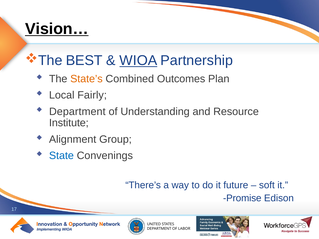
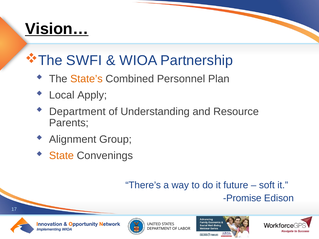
BEST: BEST -> SWFI (84, 61)
WIOA underline: present -> none (138, 61)
Outcomes: Outcomes -> Personnel (181, 79)
Fairly: Fairly -> Apply (92, 95)
Institute: Institute -> Parents (69, 123)
State colour: blue -> orange (61, 156)
